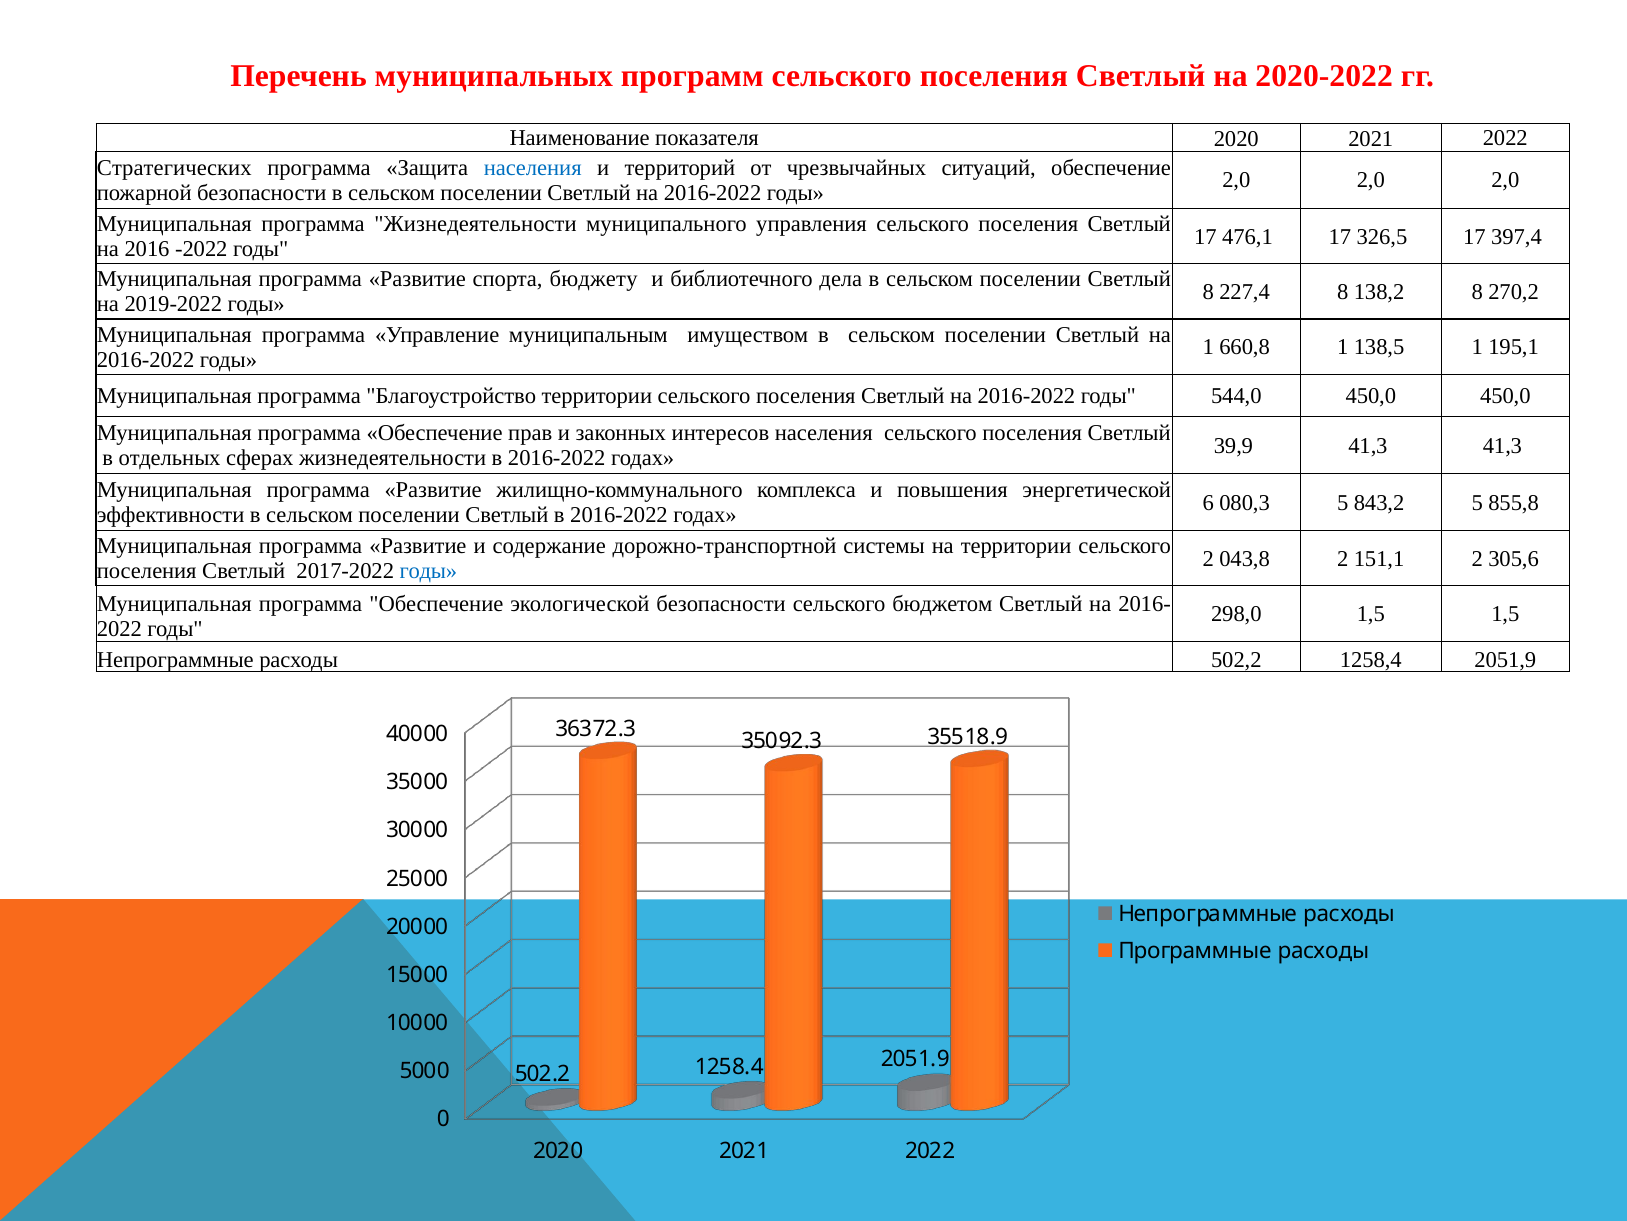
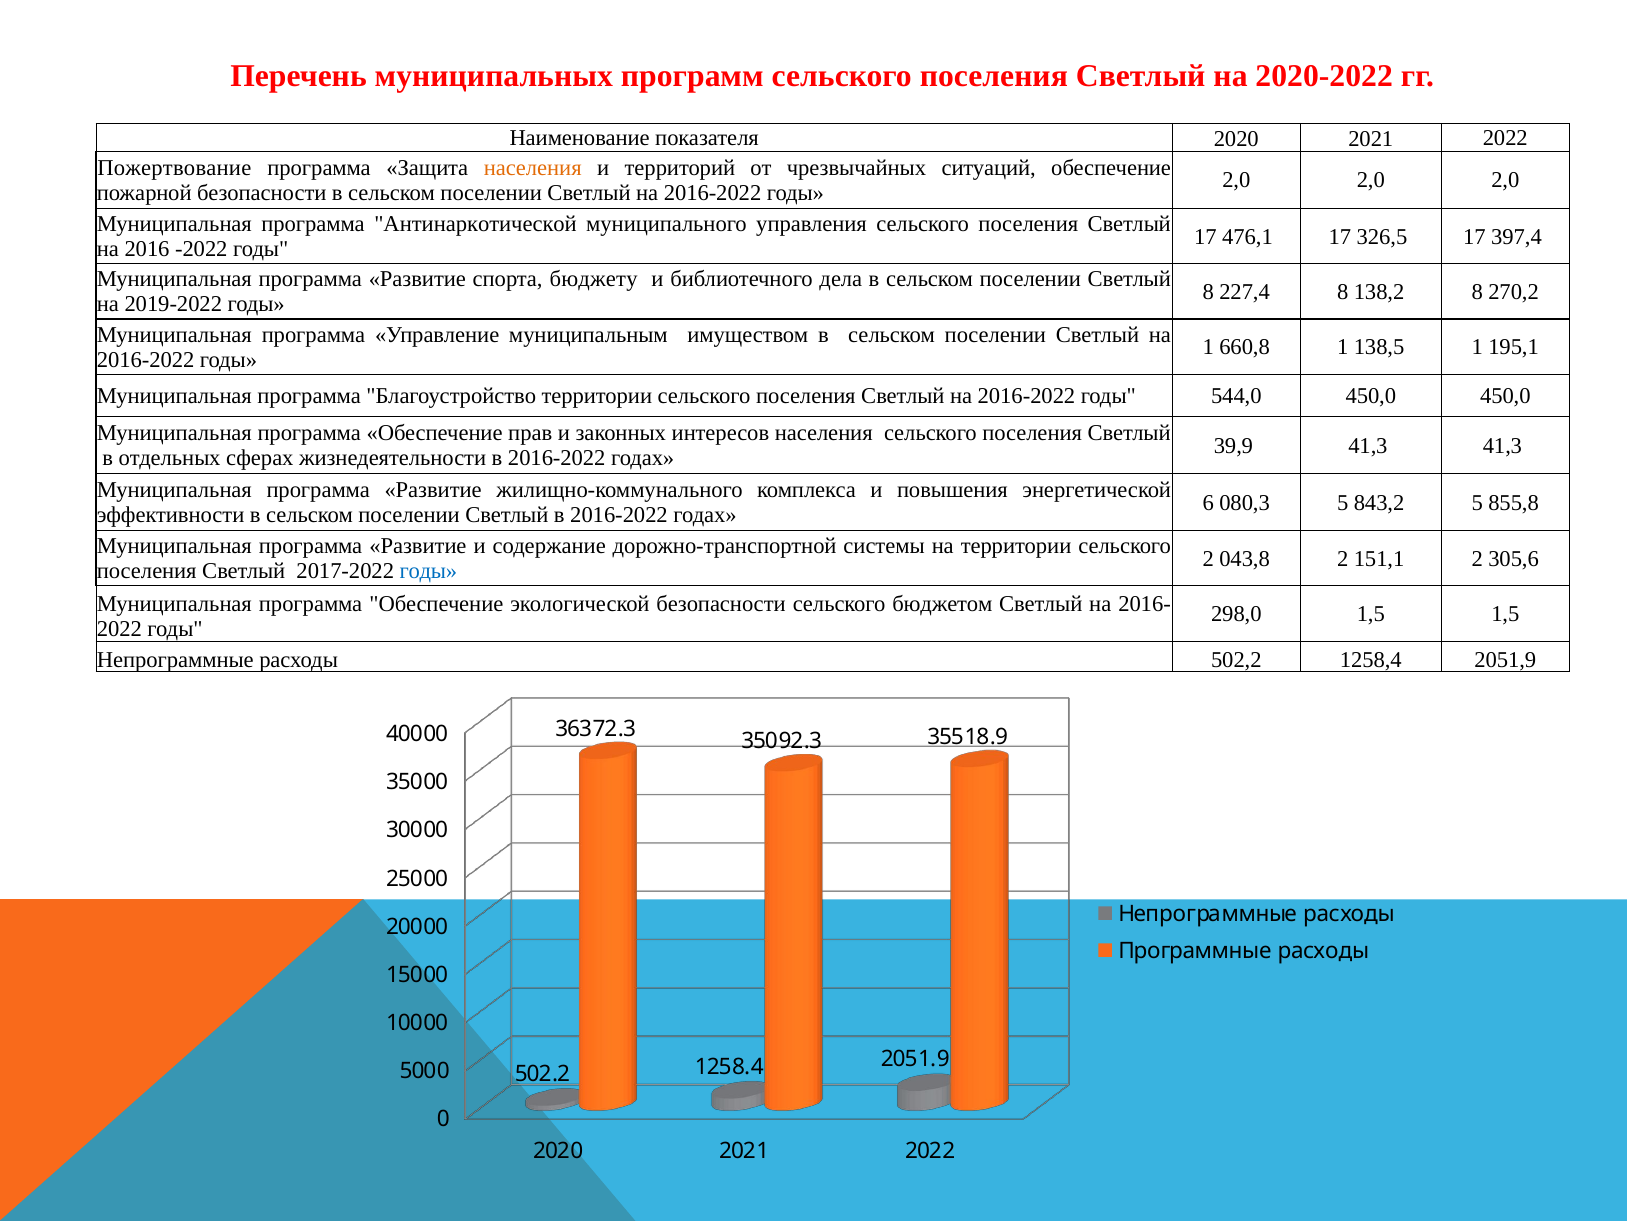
Стратегических: Стратегических -> Пожертвование (174, 168)
населения colour: blue -> orange (533, 168)
программа Жизнедеятельности: Жизнедеятельности -> Антинаркотической (476, 224)
